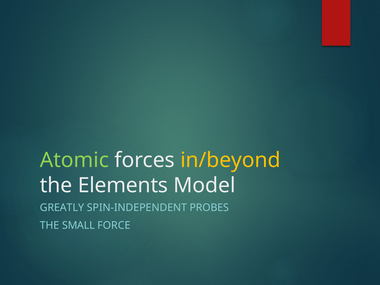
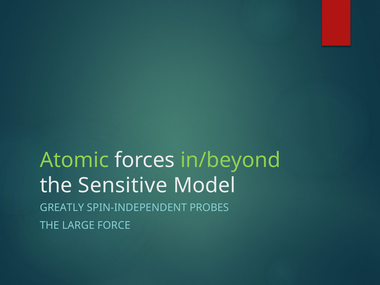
in/beyond colour: yellow -> light green (230, 160)
Elements: Elements -> Sensitive (123, 185)
SMALL: SMALL -> LARGE (78, 225)
